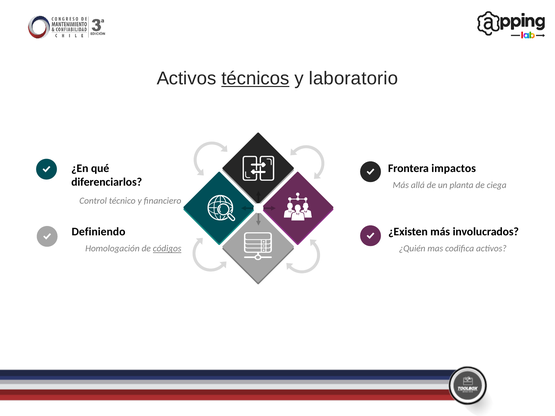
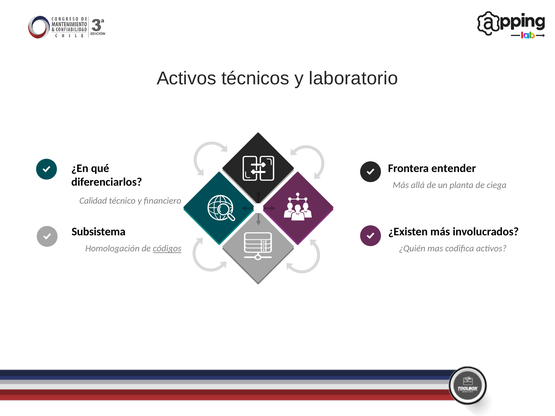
técnicos underline: present -> none (255, 79)
impactos: impactos -> entender (454, 168)
Control: Control -> Calidad (93, 201)
Definiendo: Definiendo -> Subsistema (99, 232)
